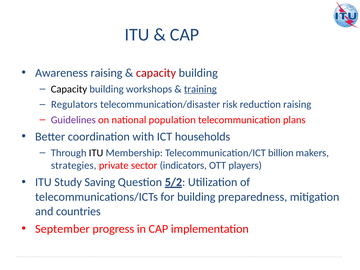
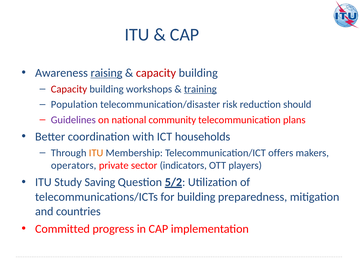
raising underline: none -> present (107, 73)
Capacity colour: black -> red (69, 89)
Regulators: Regulators -> Population (74, 104)
reduction raising: raising -> should (297, 104)
population: population -> community (172, 120)
ITU colour: black -> orange (96, 153)
billion: billion -> offers (281, 153)
strategies: strategies -> operators (74, 165)
September: September -> Committed (62, 229)
